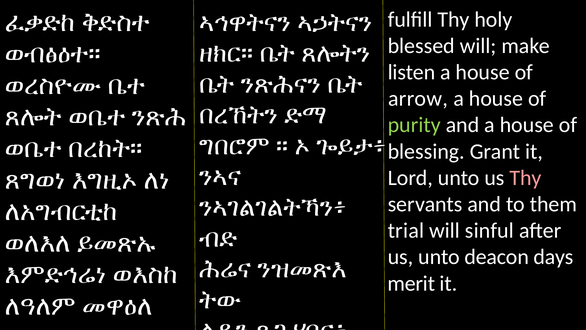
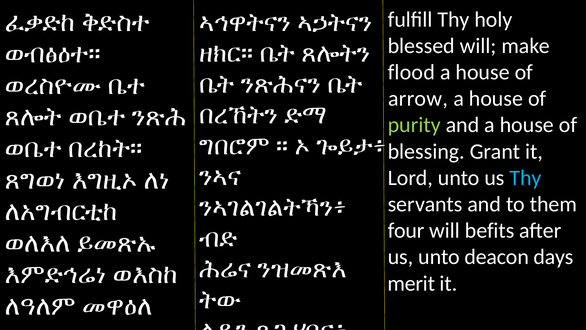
listen: listen -> flood (411, 72)
Thy colour: pink -> light blue (525, 178)
trial: trial -> four (406, 230)
sinful: sinful -> befits (490, 230)
